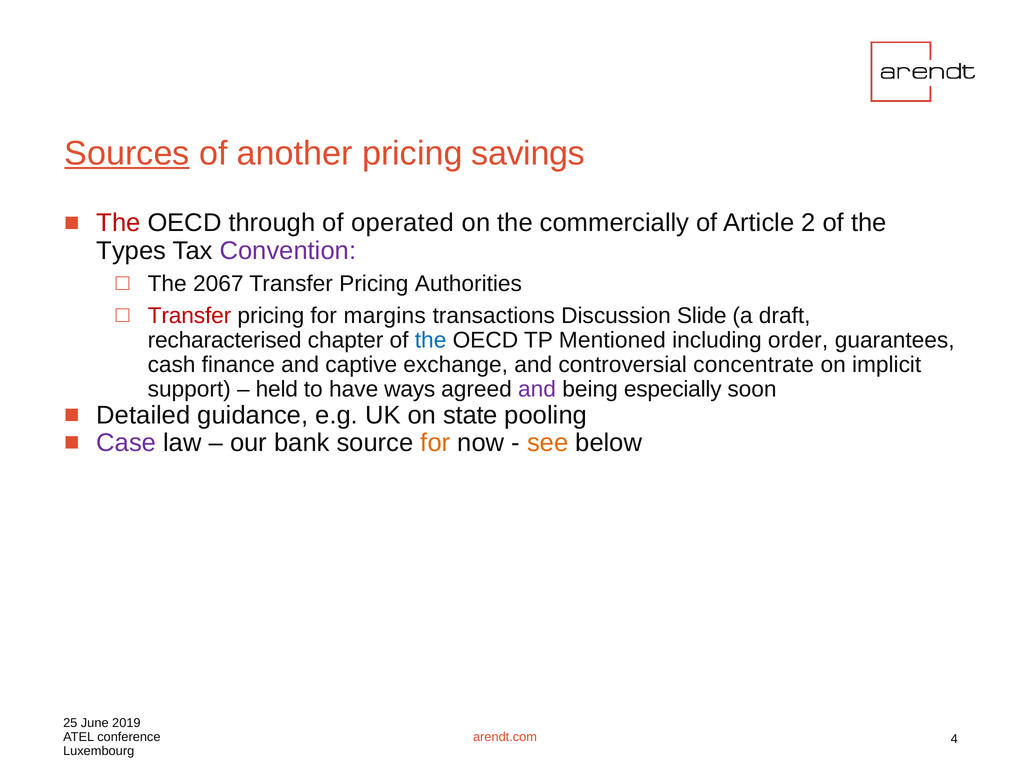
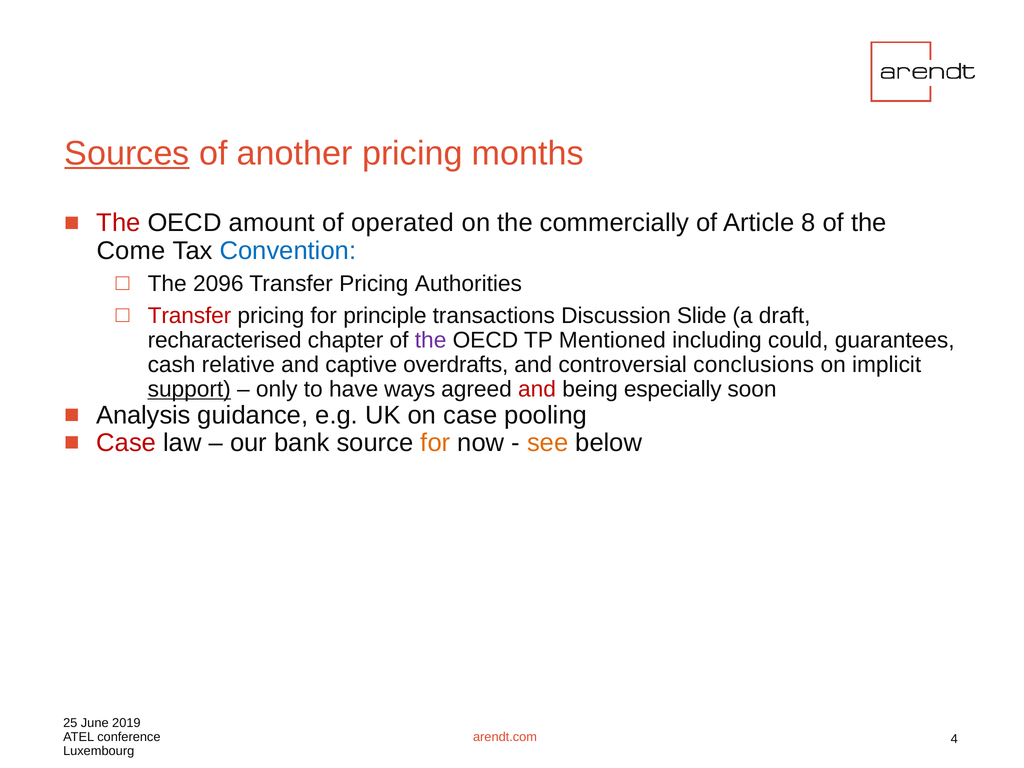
savings: savings -> months (528, 153)
through: through -> amount (272, 223)
2: 2 -> 8 (809, 223)
Types: Types -> Come (131, 251)
Convention colour: purple -> blue (288, 251)
2067: 2067 -> 2096 (218, 284)
margins: margins -> principle (385, 316)
the colour: blue -> purple (431, 340)
order: order -> could (798, 340)
finance: finance -> relative (238, 365)
exchange: exchange -> overdrafts (456, 365)
concentrate: concentrate -> conclusions (754, 365)
support underline: none -> present (189, 389)
held: held -> only (277, 389)
and colour: purple -> red (537, 389)
Detailed: Detailed -> Analysis (143, 415)
on state: state -> case (470, 415)
Case colour: purple -> red (126, 443)
